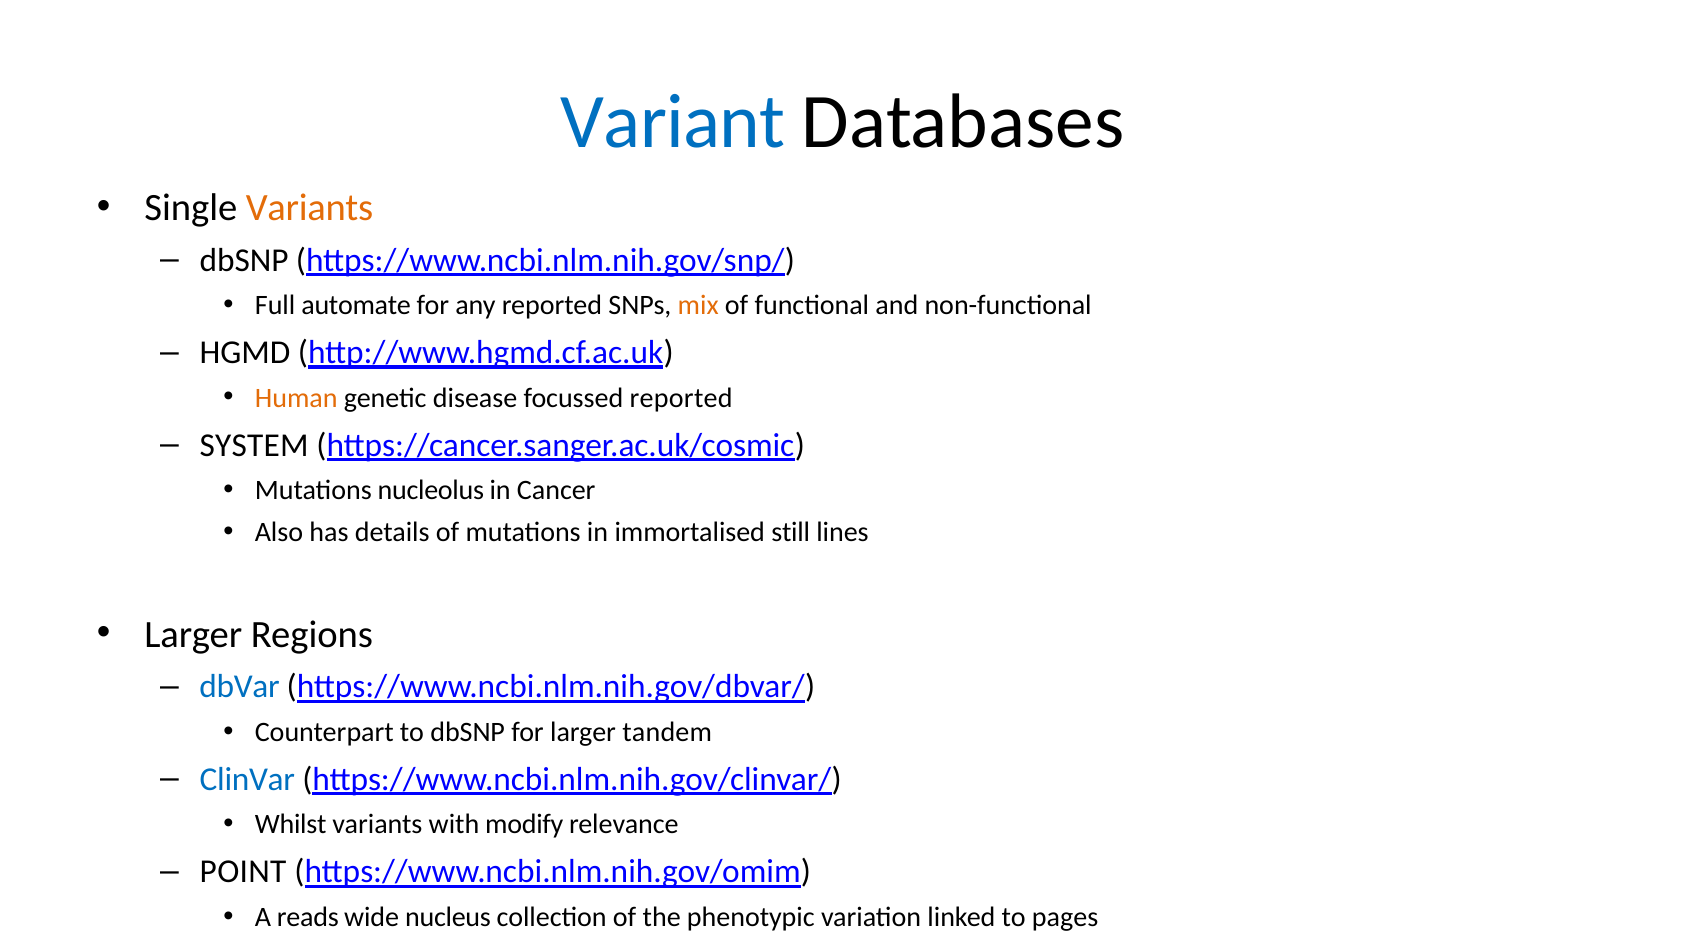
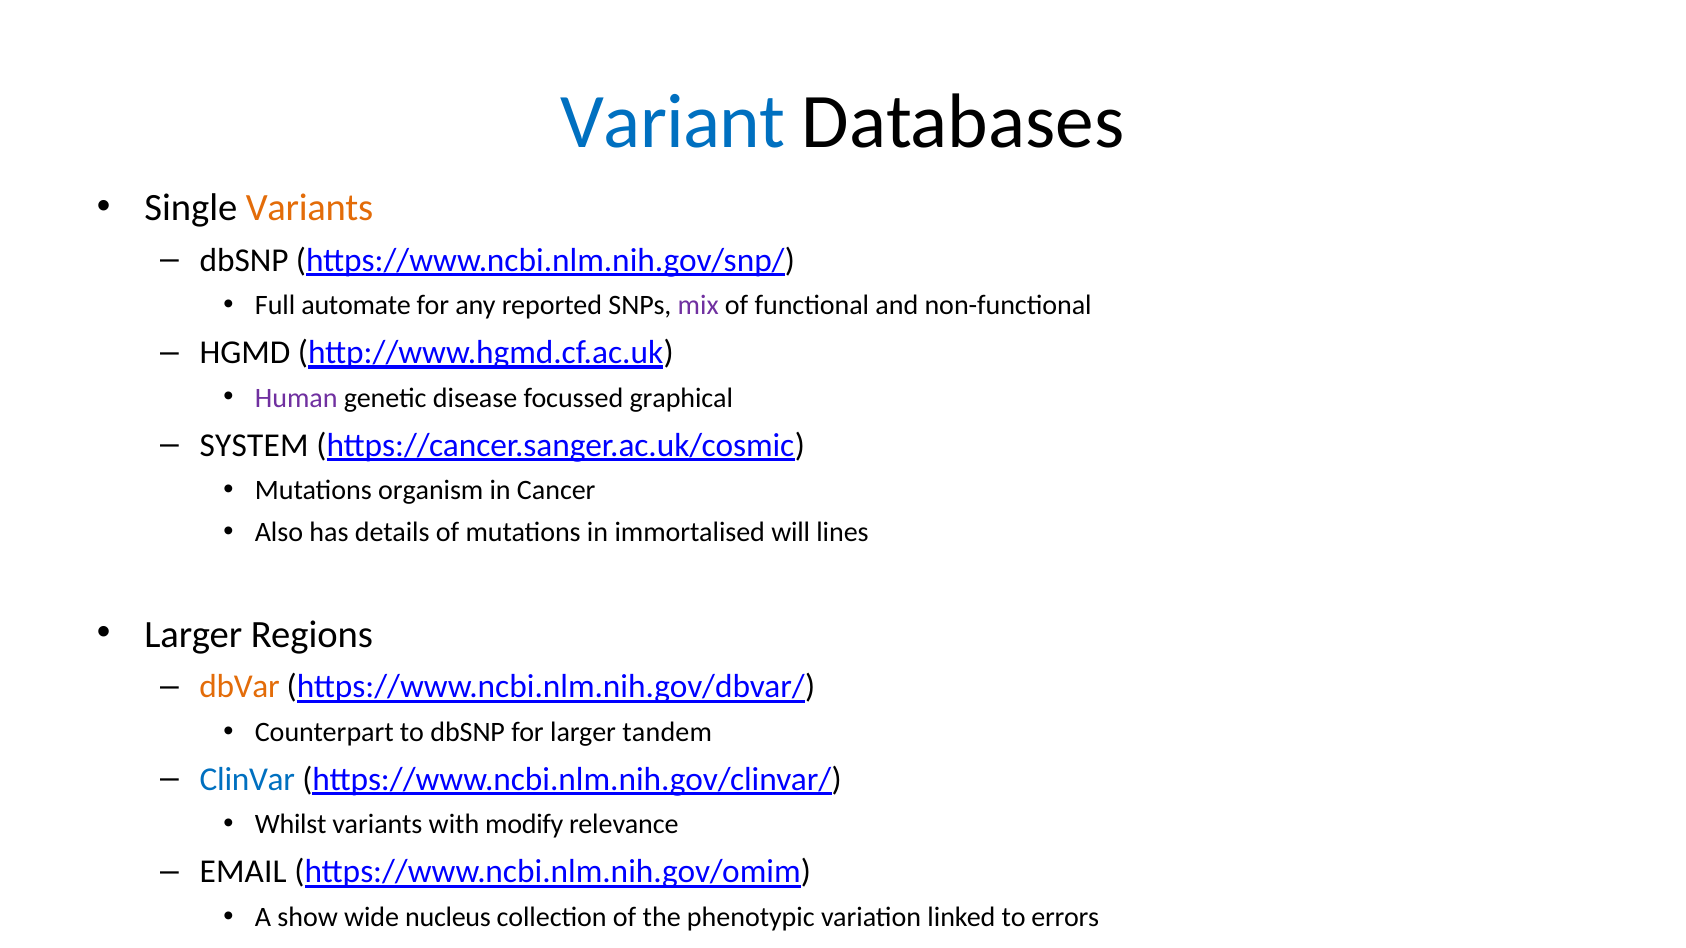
mix colour: orange -> purple (698, 306)
Human colour: orange -> purple (296, 398)
focussed reported: reported -> graphical (681, 398)
nucleolus: nucleolus -> organism (431, 491)
still: still -> will (791, 533)
dbVar colour: blue -> orange (240, 687)
POINT: POINT -> EMAIL (243, 872)
reads: reads -> show (308, 917)
pages: pages -> errors (1065, 917)
